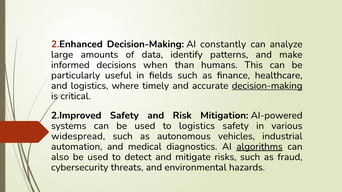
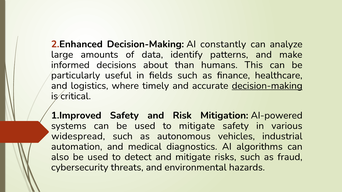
when: when -> about (156, 65)
2.Improved: 2.Improved -> 1.Improved (76, 116)
to logistics: logistics -> mitigate (197, 126)
algorithms underline: present -> none (260, 147)
